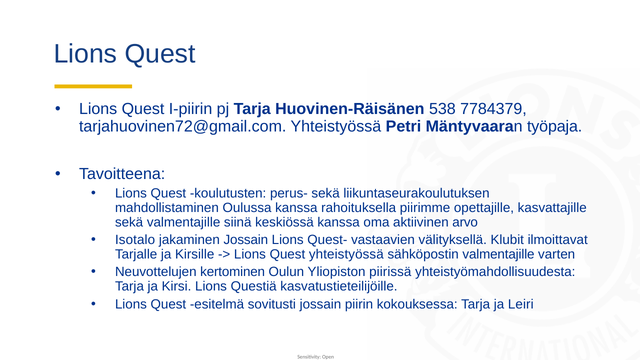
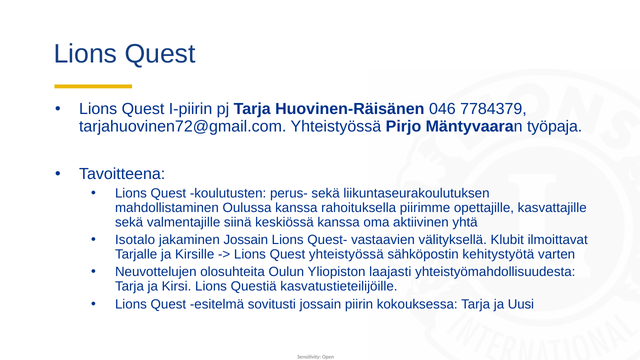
538: 538 -> 046 (442, 109)
Petri: Petri -> Pirjo (403, 126)
arvo: arvo -> yhtä (465, 222)
sähköpostin valmentajille: valmentajille -> kehitystyötä (498, 254)
kertominen: kertominen -> olosuhteita (233, 272)
piirissä: piirissä -> laajasti (390, 272)
Leiri: Leiri -> Uusi (521, 304)
